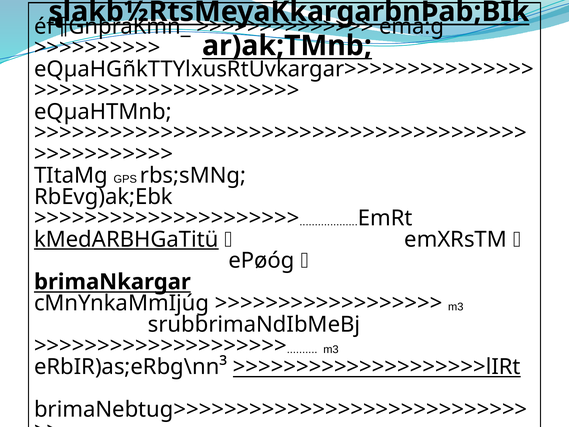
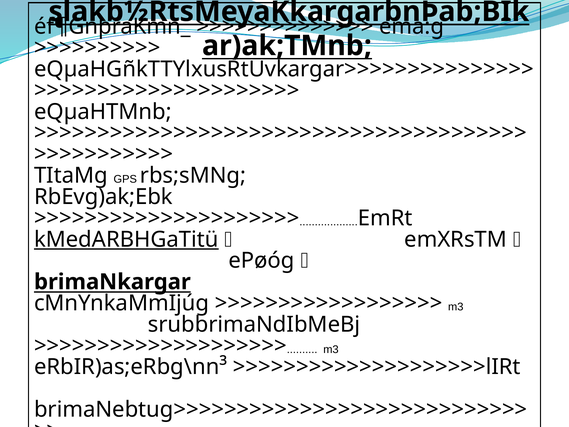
>>>>>>>>>>>>>>>>>>>>lIRt underline: present -> none (377, 367)
